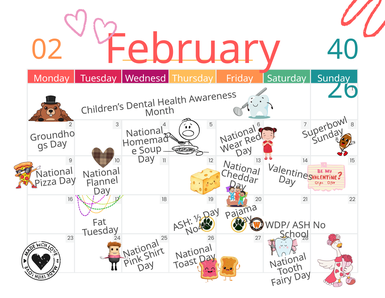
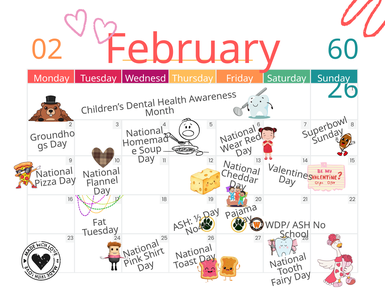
40: 40 -> 60 (343, 50)
